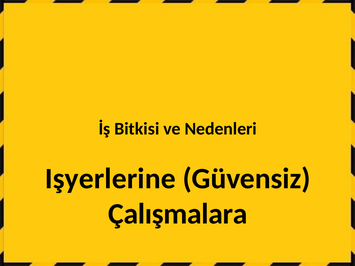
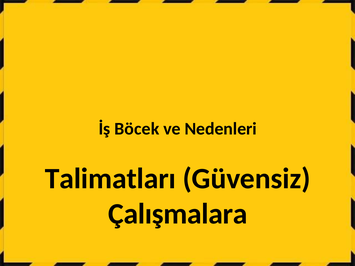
Bitkisi: Bitkisi -> Böcek (137, 129)
Işyerlerine: Işyerlerine -> Talimatları (110, 179)
